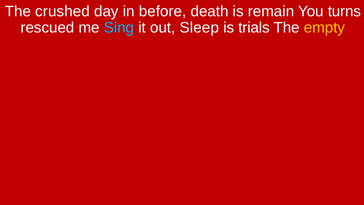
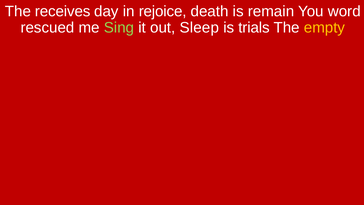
crushed: crushed -> receives (63, 11)
before: before -> rejoice (163, 11)
turns: turns -> word (344, 11)
Sing colour: light blue -> light green (119, 28)
